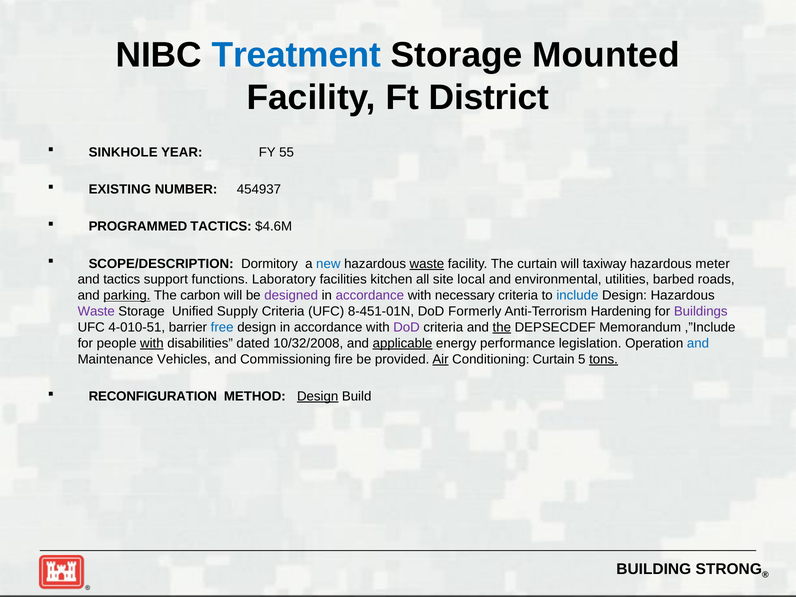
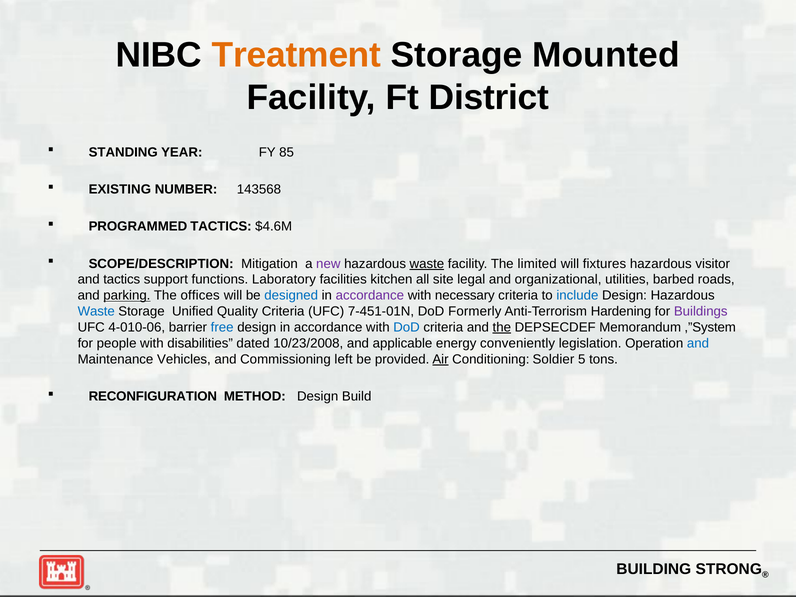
Treatment colour: blue -> orange (296, 55)
SINKHOLE: SINKHOLE -> STANDING (123, 152)
55: 55 -> 85 (287, 152)
454937: 454937 -> 143568 (259, 189)
Dormitory: Dormitory -> Mitigation (270, 264)
new colour: blue -> purple (328, 264)
The curtain: curtain -> limited (537, 264)
taxiway: taxiway -> fixtures (604, 264)
meter: meter -> visitor (713, 264)
local: local -> legal (471, 280)
environmental: environmental -> organizational (558, 280)
carbon: carbon -> offices (200, 296)
designed colour: purple -> blue (291, 296)
Waste colour: purple -> blue (96, 311)
Supply: Supply -> Quality (238, 311)
8-451-01N: 8-451-01N -> 7-451-01N (381, 311)
4-010-51: 4-010-51 -> 4-010-06 (137, 327)
DoD colour: purple -> blue (407, 327)
,”Include: ,”Include -> ,”System (710, 327)
with underline: present -> none (152, 343)
10/32/2008: 10/32/2008 -> 10/23/2008 (308, 343)
applicable underline: present -> none (403, 343)
performance: performance -> conveniently (518, 343)
fire: fire -> left (344, 359)
Conditioning Curtain: Curtain -> Soldier (553, 359)
tons underline: present -> none (604, 359)
Design underline: present -> none (318, 396)
